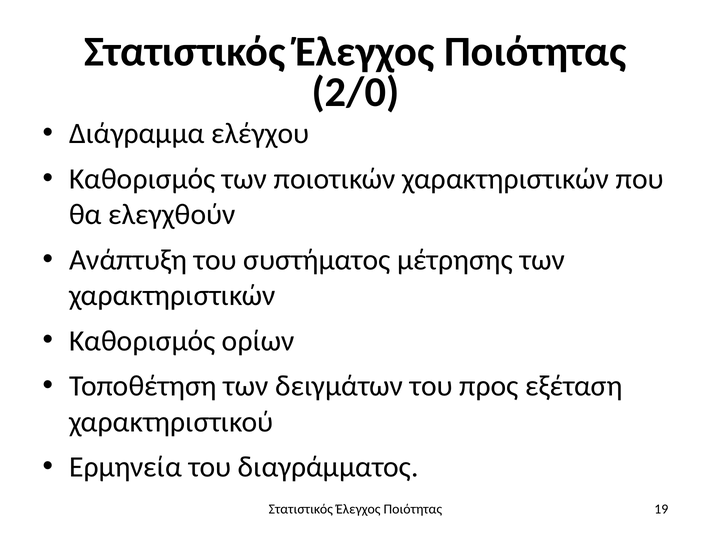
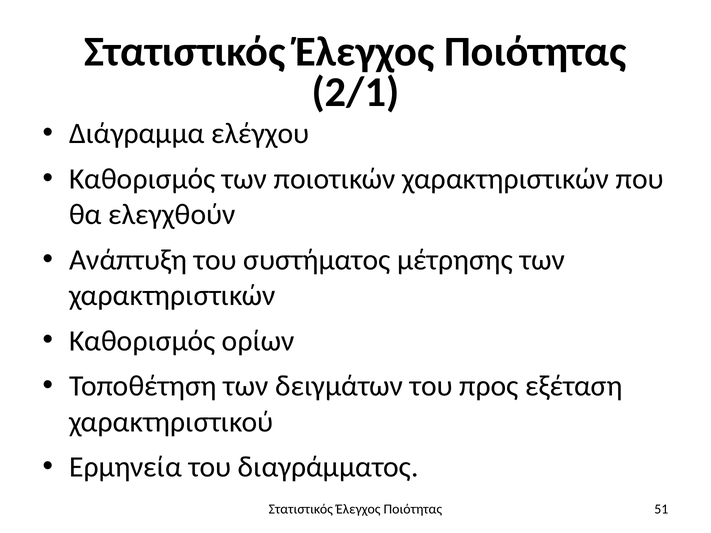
2/0: 2/0 -> 2/1 (356, 93)
19: 19 -> 51 (661, 509)
